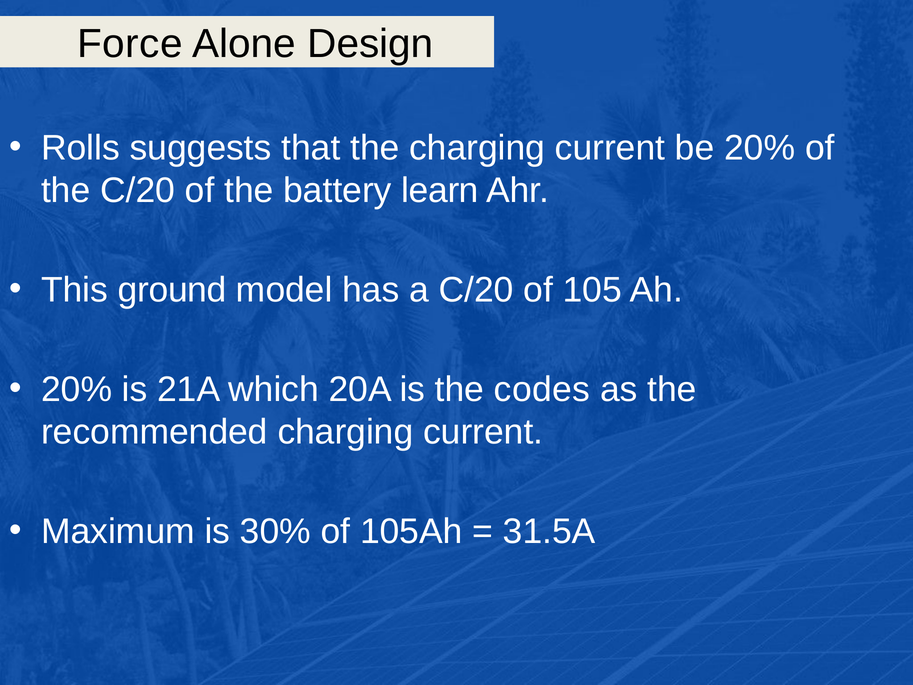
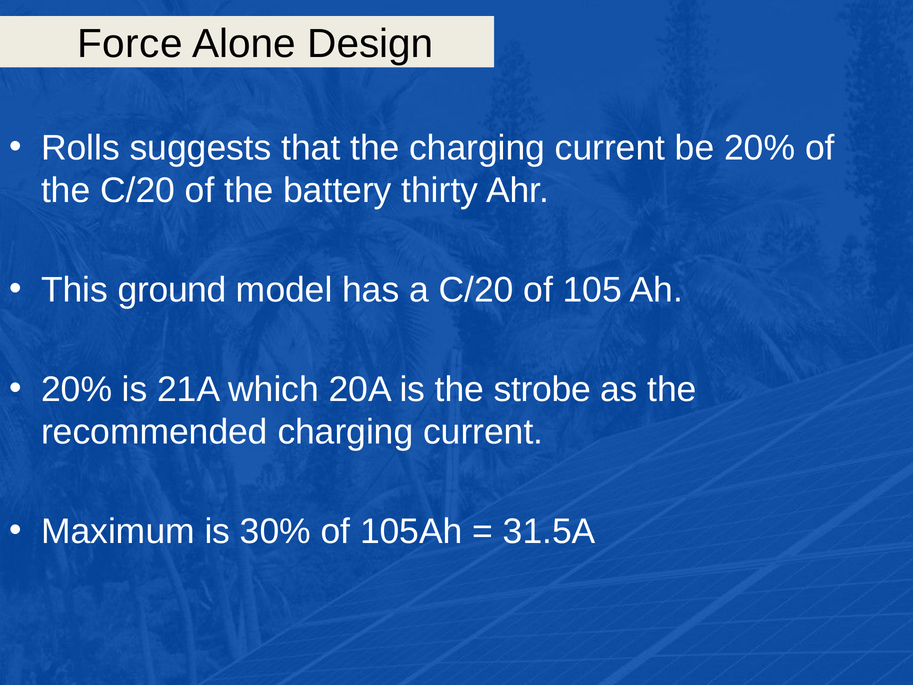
learn: learn -> thirty (440, 190)
codes: codes -> strobe (542, 389)
